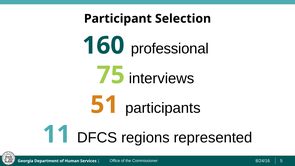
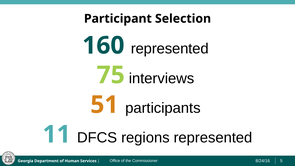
160 professional: professional -> represented (170, 49)
